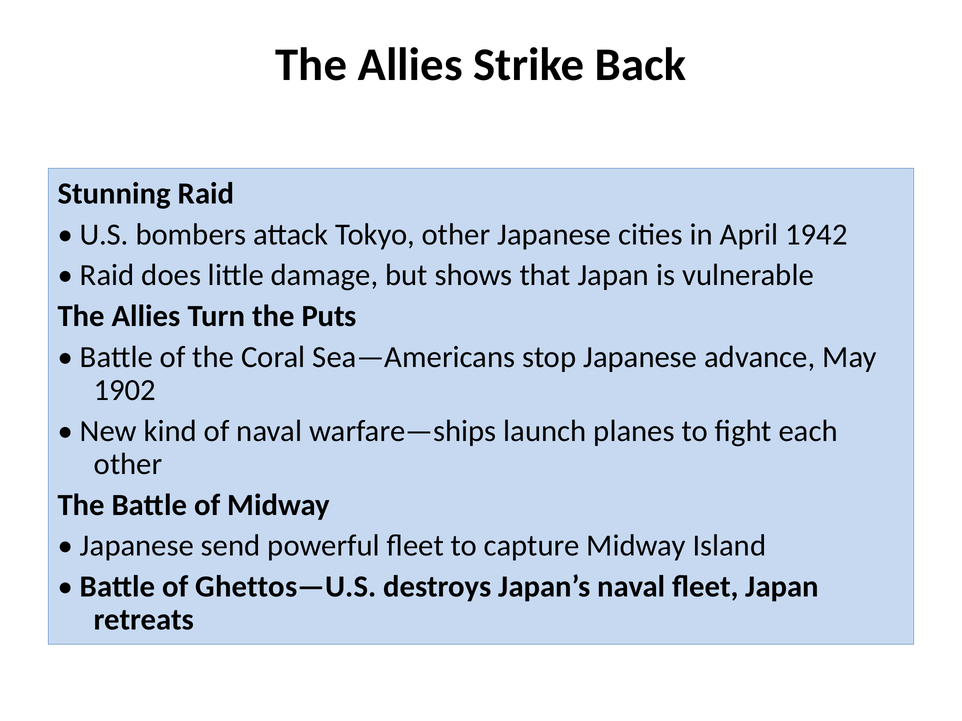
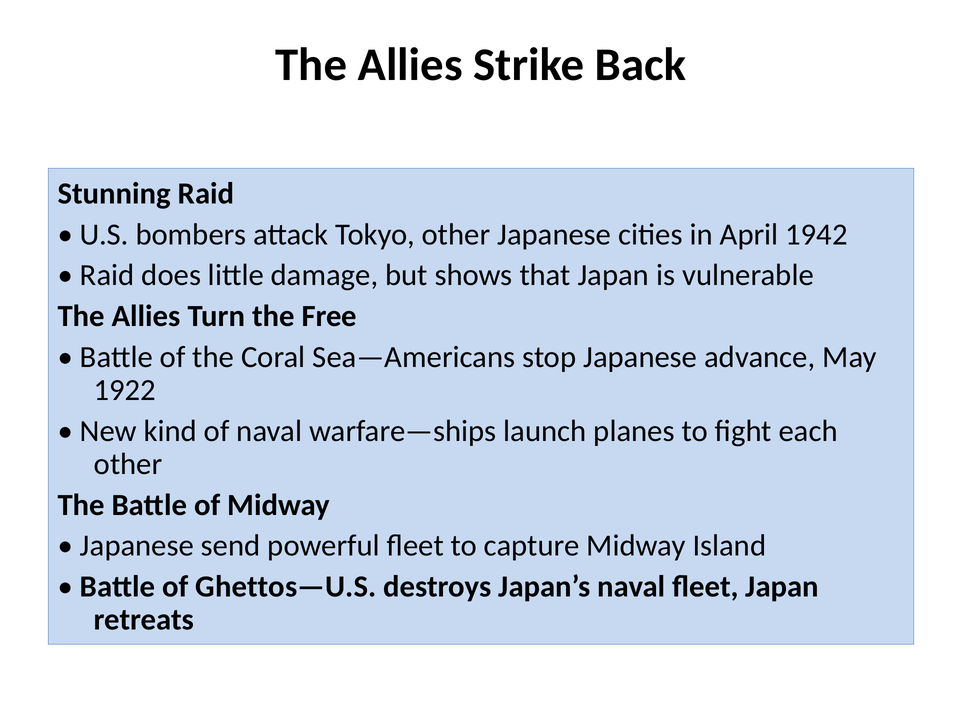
Puts: Puts -> Free (329, 316)
1902: 1902 -> 1922 (125, 390)
